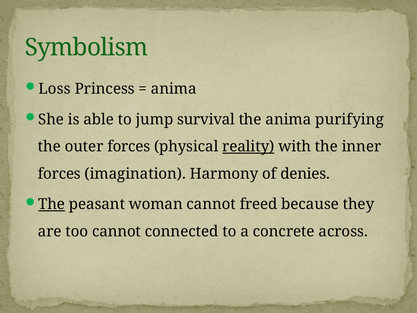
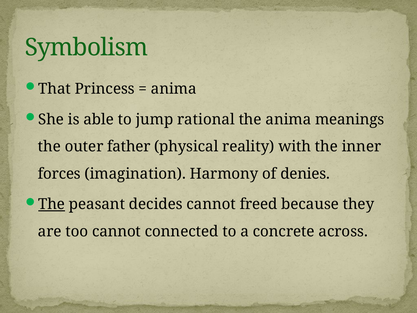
Loss: Loss -> That (55, 89)
survival: survival -> rational (206, 119)
purifying: purifying -> meanings (350, 119)
outer forces: forces -> father (129, 147)
reality underline: present -> none (248, 147)
woman: woman -> decides (156, 204)
